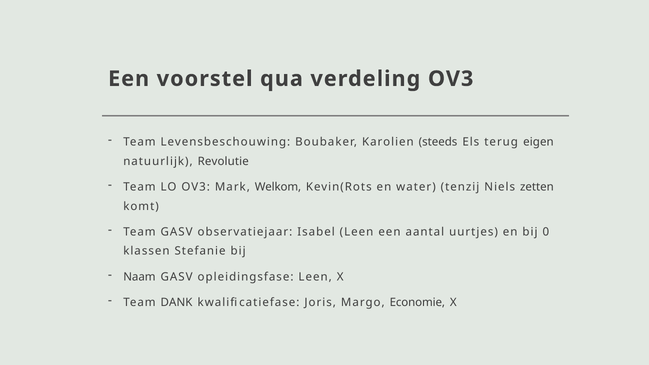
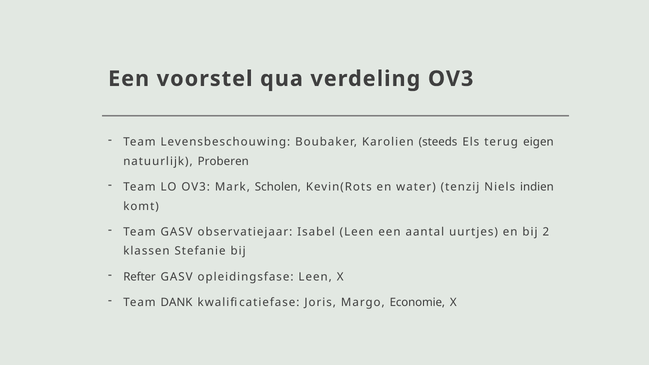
Revolutie: Revolutie -> Proberen (223, 161)
Welkom: Welkom -> Scholen (278, 187)
zetten: zetten -> indien (537, 187)
0: 0 -> 2 (546, 232)
Naam: Naam -> Refter (139, 277)
